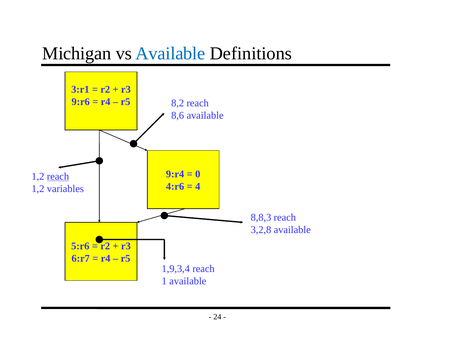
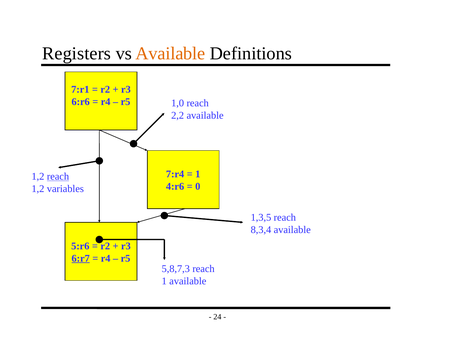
Michigan: Michigan -> Registers (77, 53)
Available colour: blue -> orange (170, 53)
3:r1: 3:r1 -> 7:r1 (80, 89)
9:r6: 9:r6 -> 6:r6 (81, 102)
8,2: 8,2 -> 1,0 (178, 103)
8,6: 8,6 -> 2,2 (178, 115)
9:r4: 9:r4 -> 7:r4 (175, 174)
0: 0 -> 1 (198, 174)
4: 4 -> 0 (198, 187)
8,8,3: 8,8,3 -> 1,3,5 (261, 218)
3,2,8: 3,2,8 -> 8,3,4 (261, 230)
6:r7 underline: none -> present (81, 259)
1,9,3,4: 1,9,3,4 -> 5,8,7,3 (176, 269)
